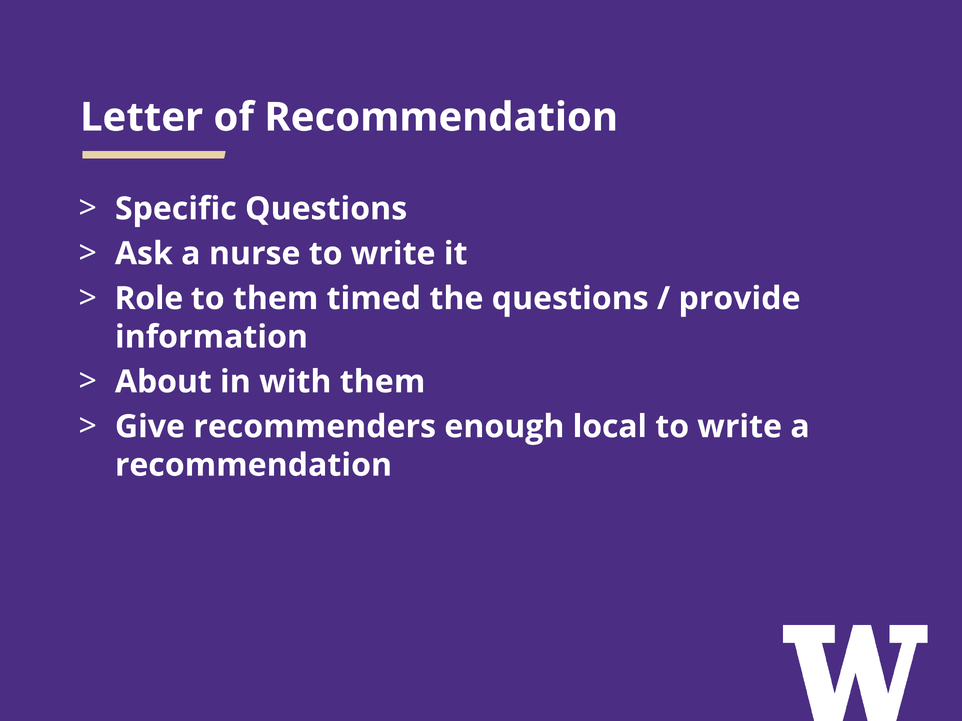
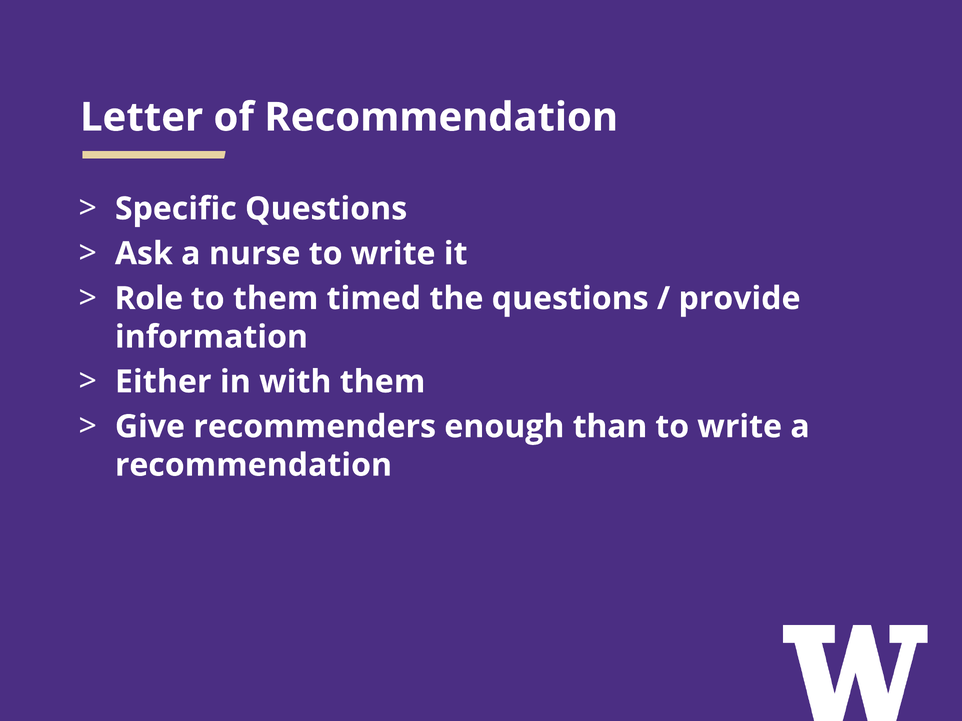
About: About -> Either (163, 382)
local: local -> than (610, 427)
